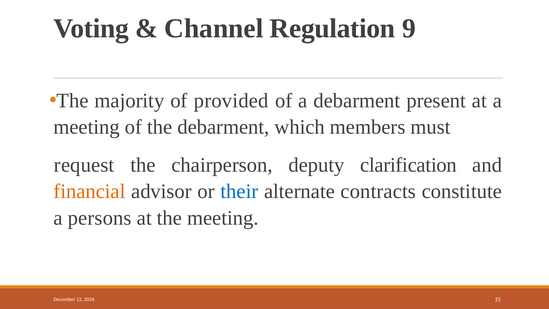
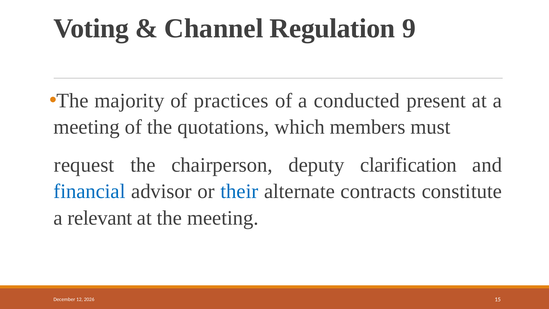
provided: provided -> practices (231, 101)
a debarment: debarment -> conducted (357, 101)
the debarment: debarment -> quotations (223, 127)
financial colour: orange -> blue (89, 191)
persons: persons -> relevant (100, 218)
